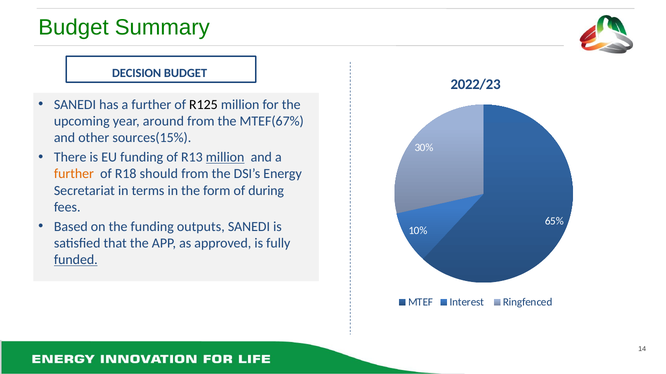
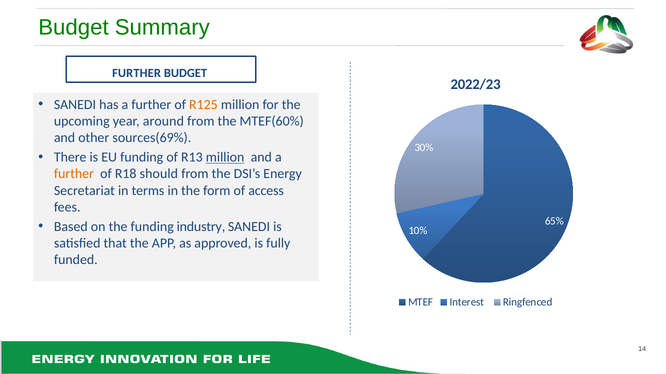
DECISION: DECISION -> FURTHER (137, 73)
R125 colour: black -> orange (203, 105)
MTEF(67%: MTEF(67% -> MTEF(60% (272, 121)
sources(15%: sources(15% -> sources(69% (152, 138)
during: during -> access (266, 191)
outputs: outputs -> industry (201, 227)
funded underline: present -> none (76, 260)
